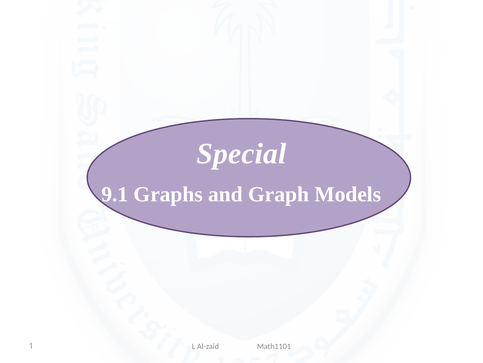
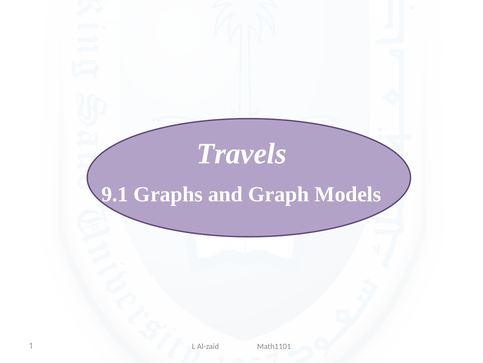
Special: Special -> Travels (241, 153)
